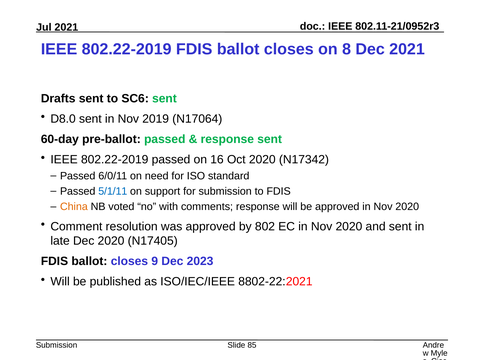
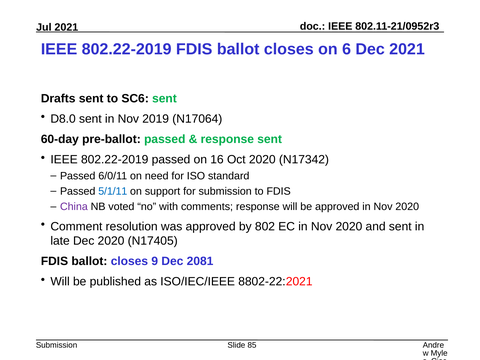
8: 8 -> 6 (347, 49)
China colour: orange -> purple (74, 207)
2023: 2023 -> 2081 (200, 261)
